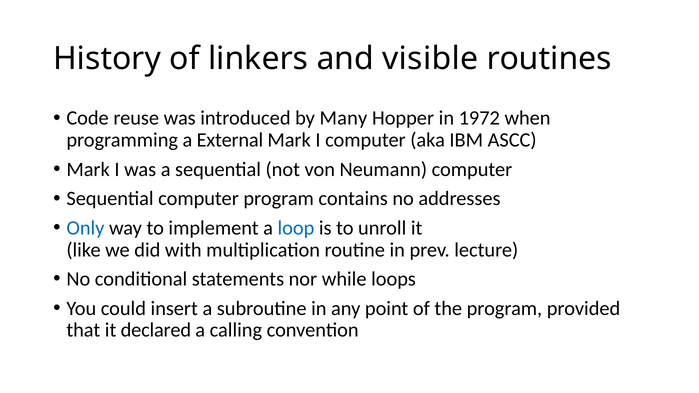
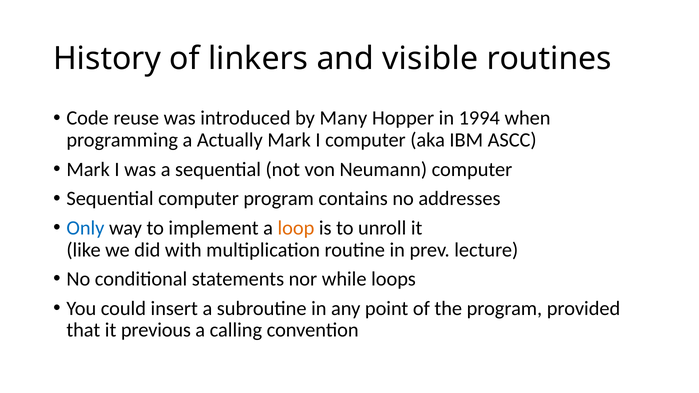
1972: 1972 -> 1994 (479, 118)
External: External -> Actually (230, 140)
loop colour: blue -> orange (296, 228)
declared: declared -> previous (156, 330)
